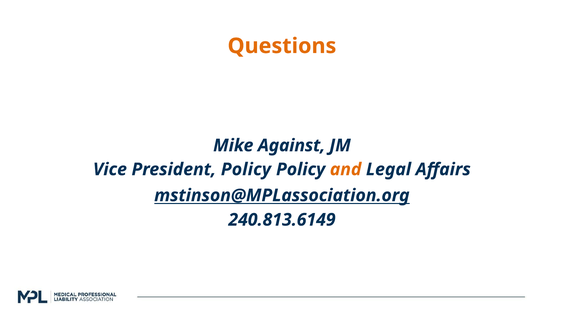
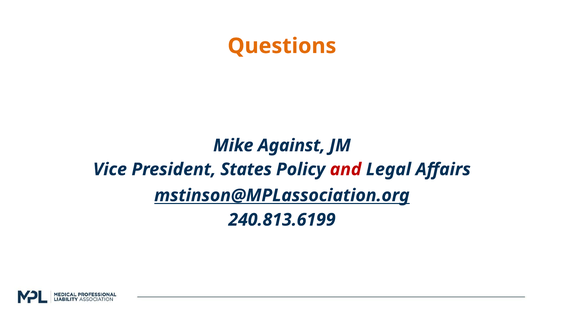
President Policy: Policy -> States (246, 170)
and colour: orange -> red (346, 170)
240.813.6149: 240.813.6149 -> 240.813.6199 (282, 220)
